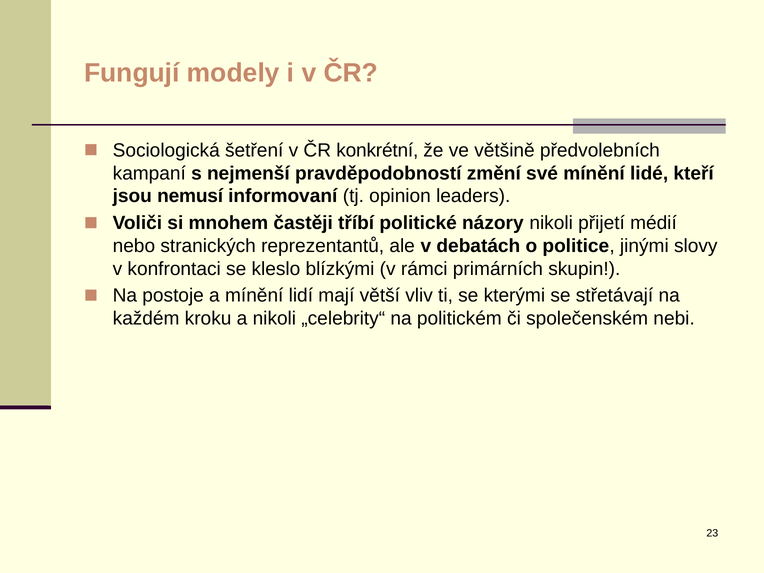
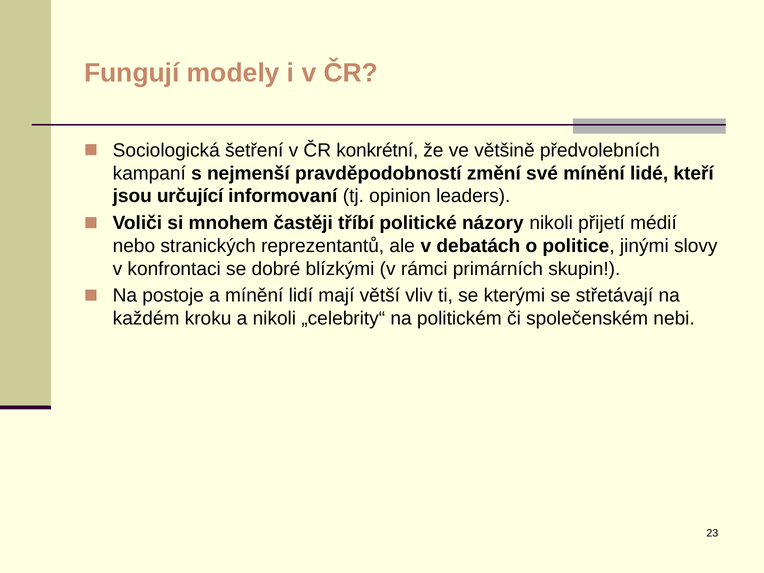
nemusí: nemusí -> určující (190, 196)
kleslo: kleslo -> dobré (276, 269)
